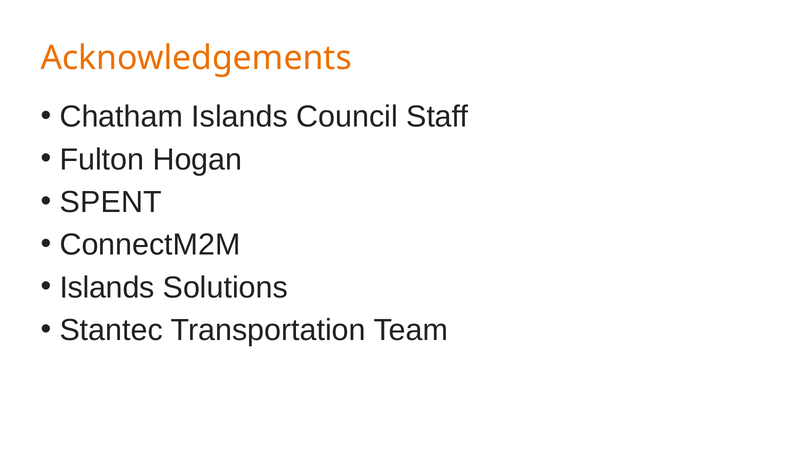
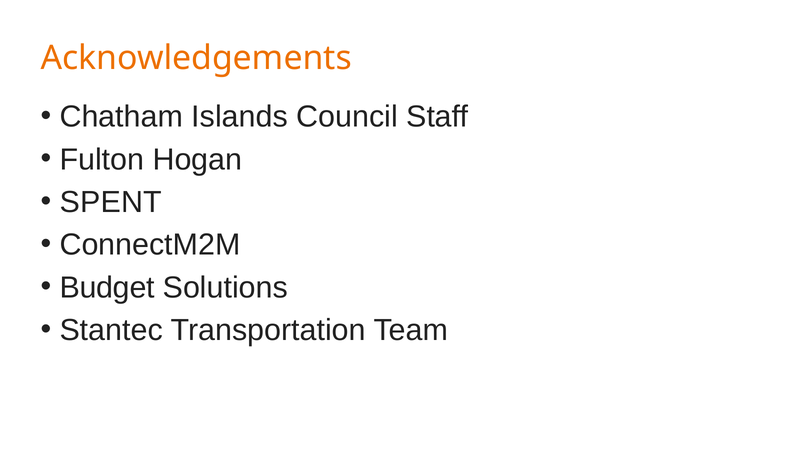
Islands: Islands -> Budget (107, 287)
